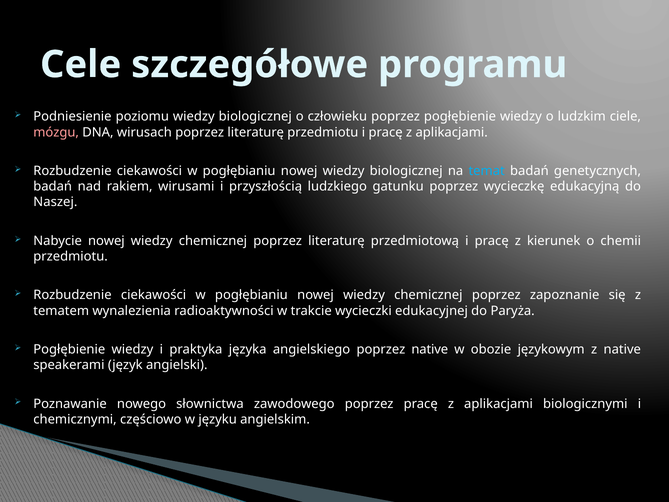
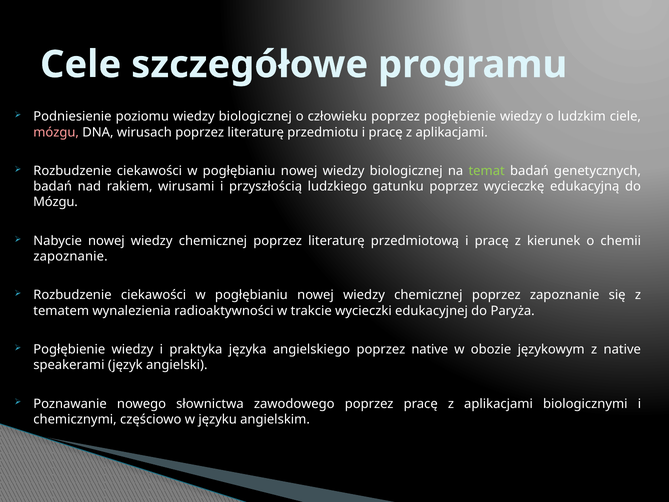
temat colour: light blue -> light green (487, 171)
Naszej: Naszej -> Mózgu (55, 202)
przedmiotu: przedmiotu -> zapoznanie (71, 256)
